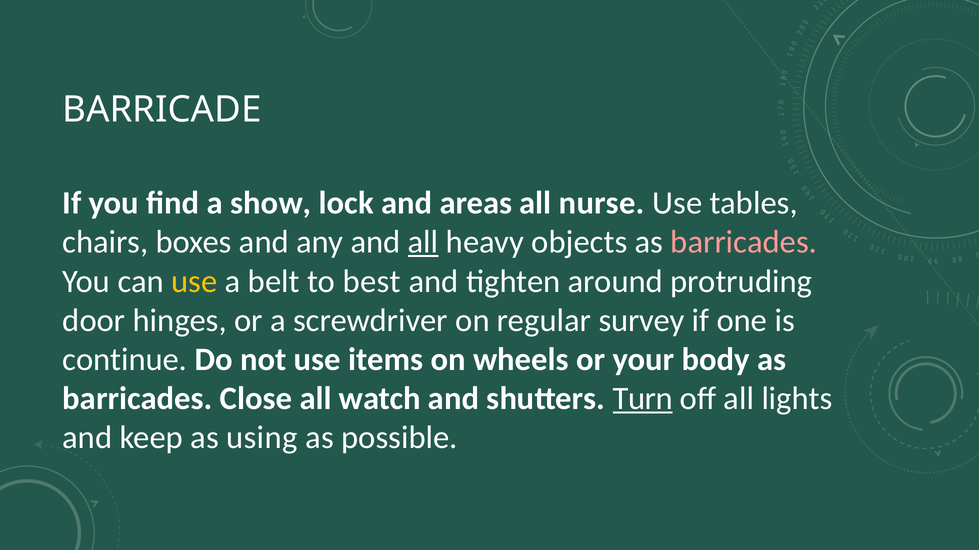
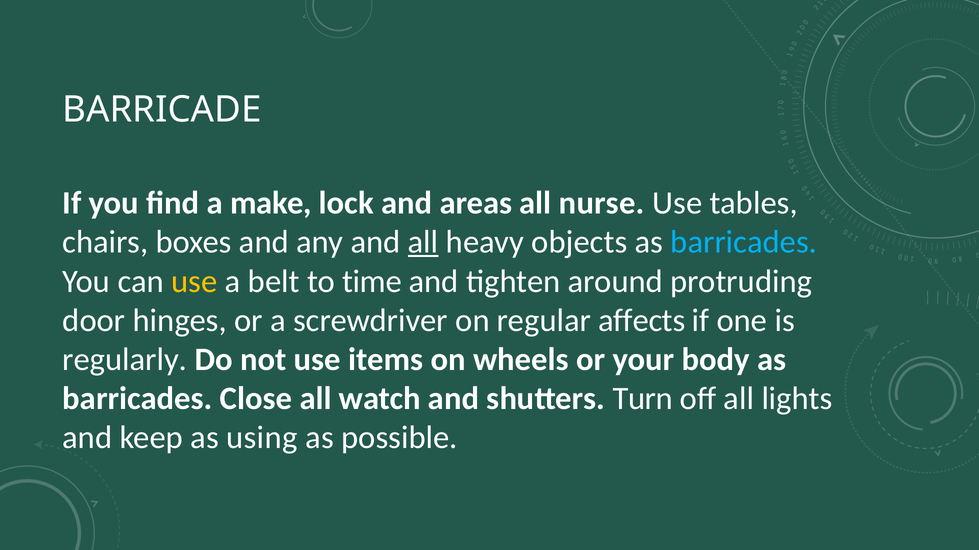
show: show -> make (271, 203)
barricades colour: pink -> light blue (744, 242)
best: best -> time (372, 282)
survey: survey -> affects (642, 321)
continue: continue -> regularly (125, 360)
Turn underline: present -> none (643, 399)
